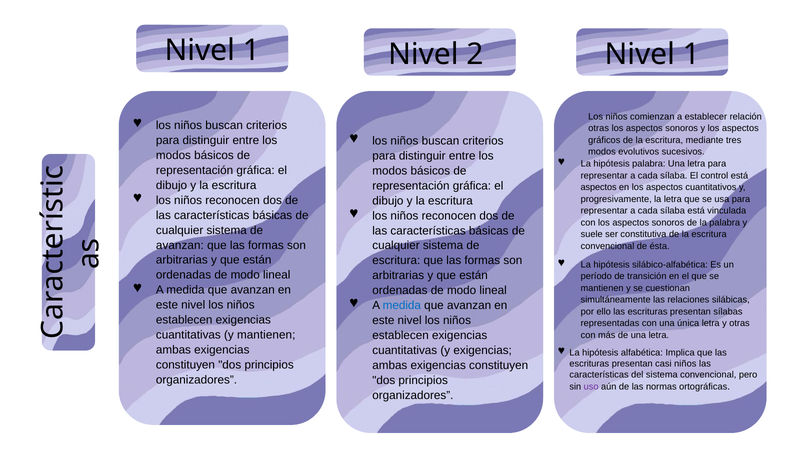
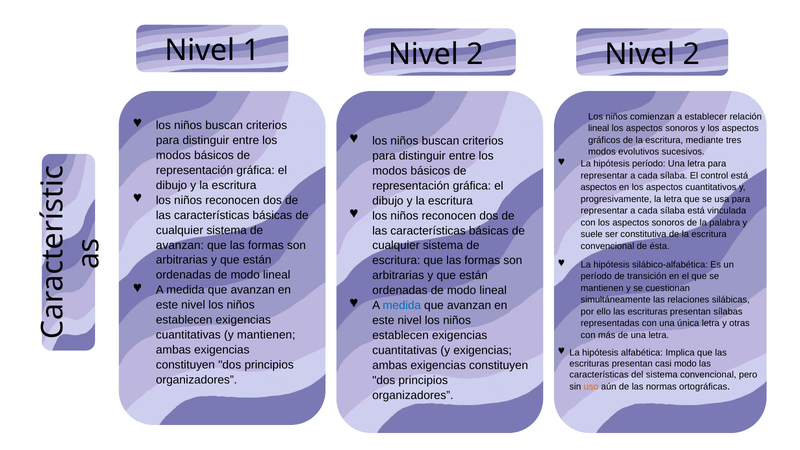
2 Nivel 1: 1 -> 2 (691, 54)
otras: otras -> lineal (599, 128)
hipótesis palabra: palabra -> período (649, 164)
casi niños: niños -> modo (685, 364)
uso colour: purple -> orange (591, 387)
